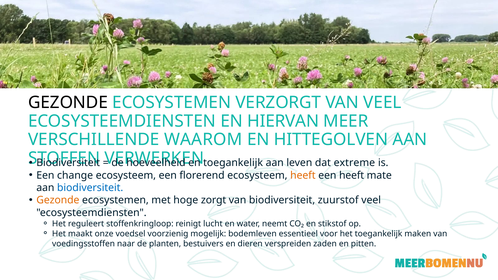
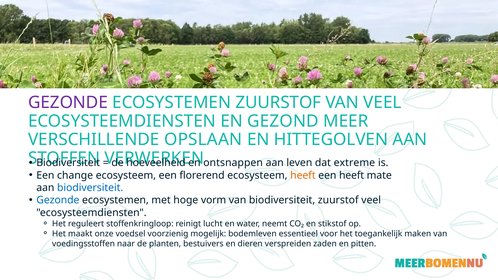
GEZONDE colour: black -> purple (68, 103)
ECOSYSTEMEN VERZORGT: VERZORGT -> ZUURSTOF (278, 103)
HIERVAN: HIERVAN -> GEZOND (283, 121)
WAAROM: WAAROM -> OPSLAAN (203, 140)
toegankelijk: toegankelijk -> ontsnappen (233, 163)
Gezonde colour: orange -> blue (58, 200)
zorgt: zorgt -> vorm (214, 200)
